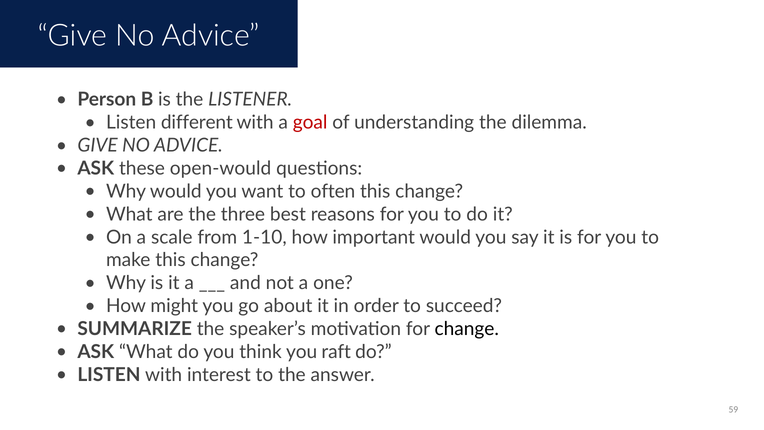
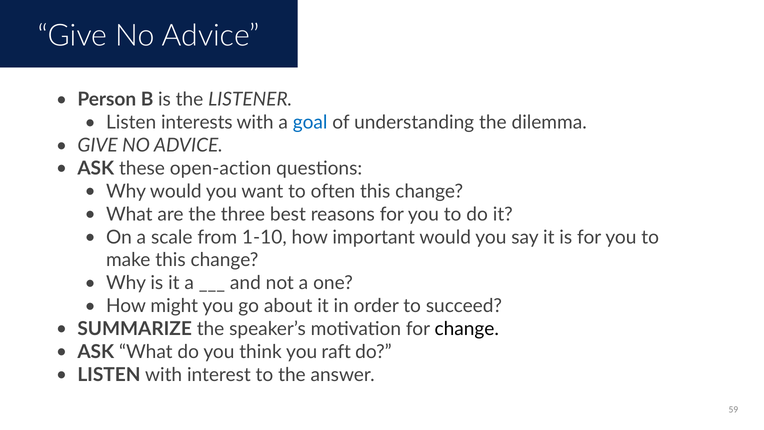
different: different -> interests (197, 122)
goal colour: red -> blue (310, 122)
open-would: open-would -> open-action (221, 168)
